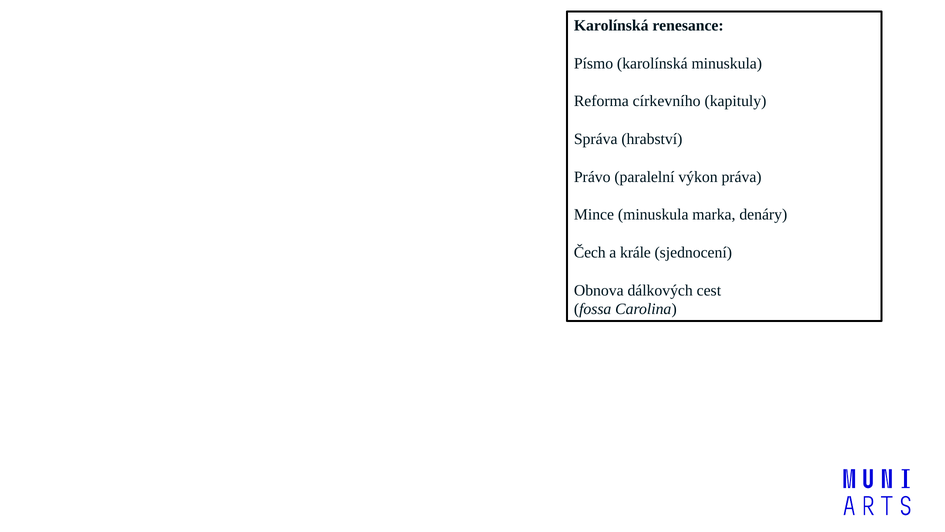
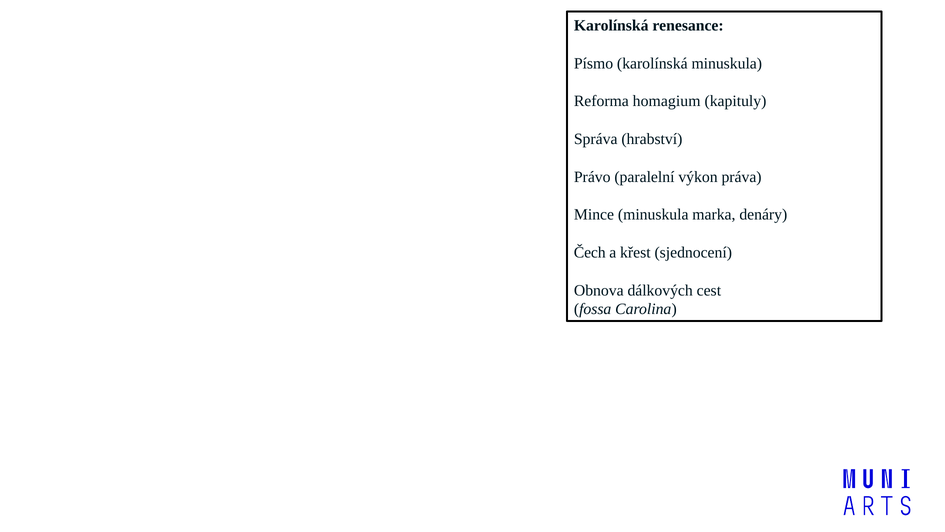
církevního: církevního -> homagium (667, 101)
krále: krále -> křest (635, 252)
